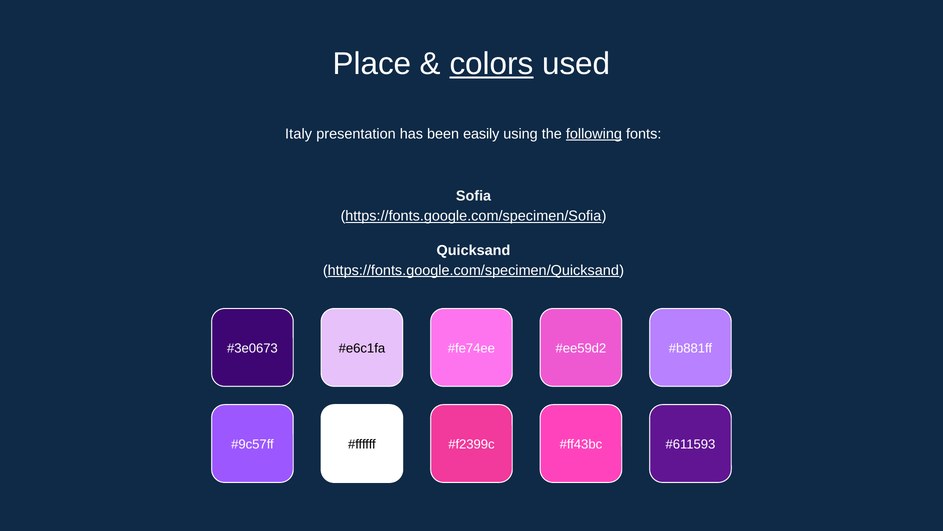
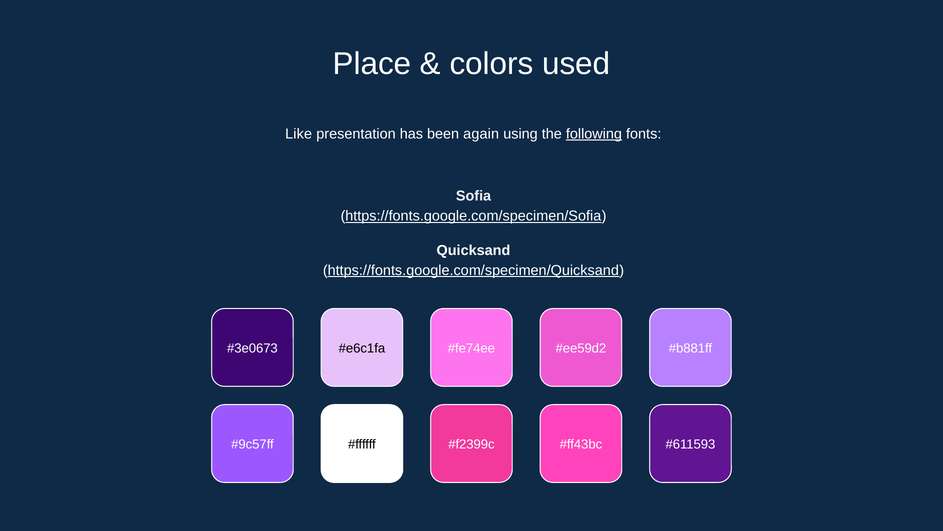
colors underline: present -> none (491, 64)
Italy: Italy -> Like (299, 134)
easily: easily -> again (481, 134)
